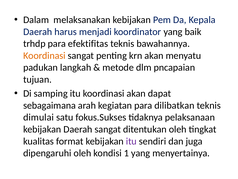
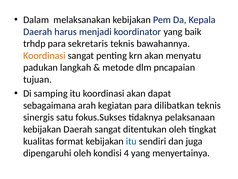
efektifitas: efektifitas -> sekretaris (88, 44)
dimulai: dimulai -> sinergis (39, 117)
itu colour: purple -> blue (131, 141)
1: 1 -> 4 (126, 153)
